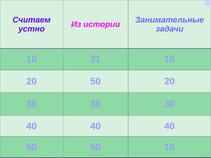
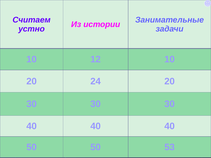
31: 31 -> 12 (96, 59)
20 50: 50 -> 24 (96, 81)
50 10: 10 -> 53 (170, 147)
